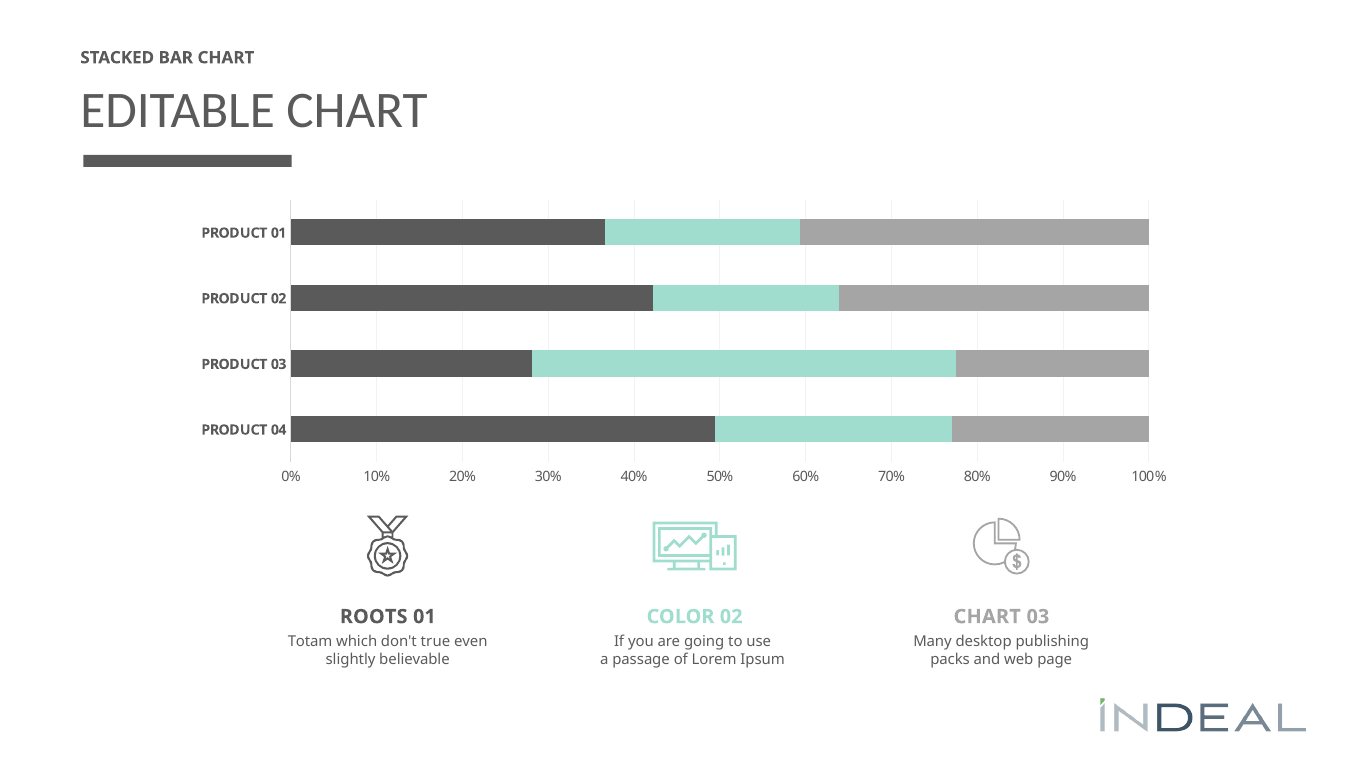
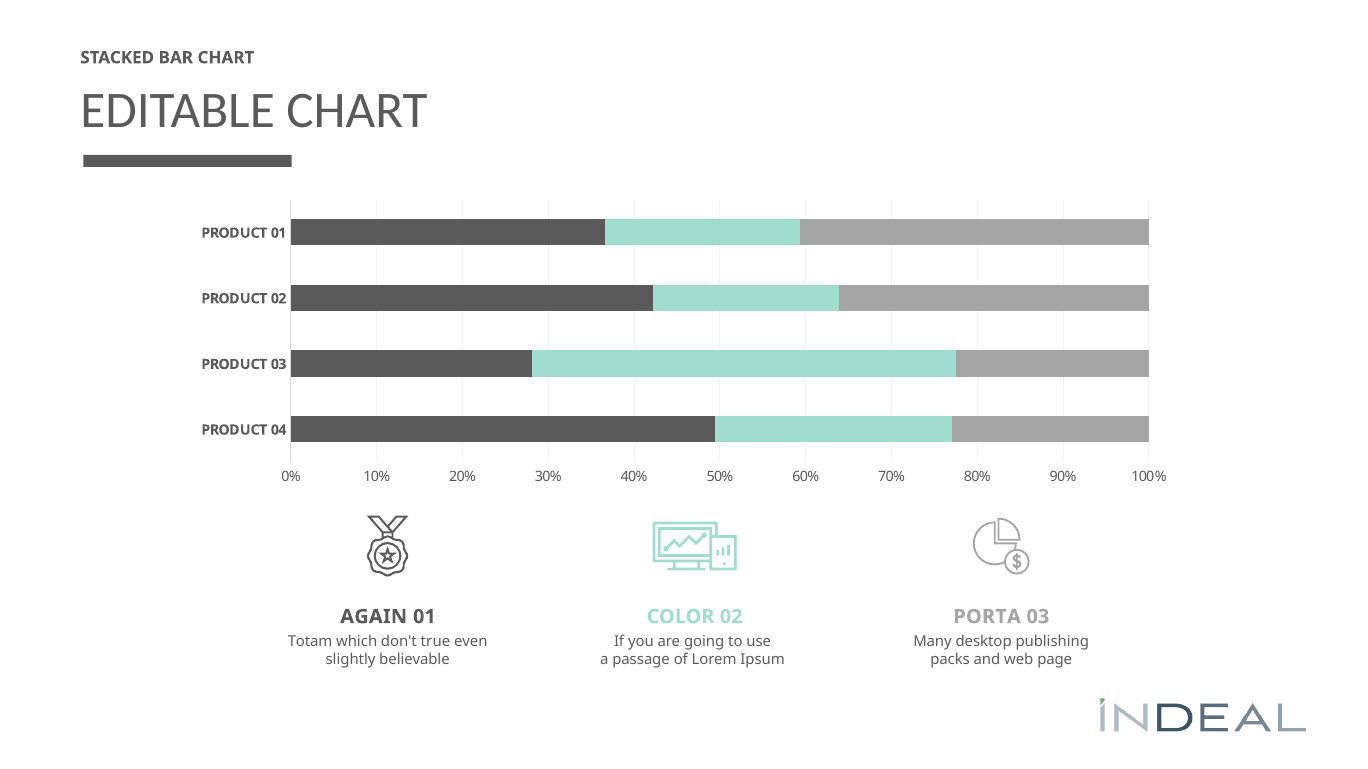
ROOTS: ROOTS -> AGAIN (374, 617)
CHART: CHART -> PORTA (987, 617)
